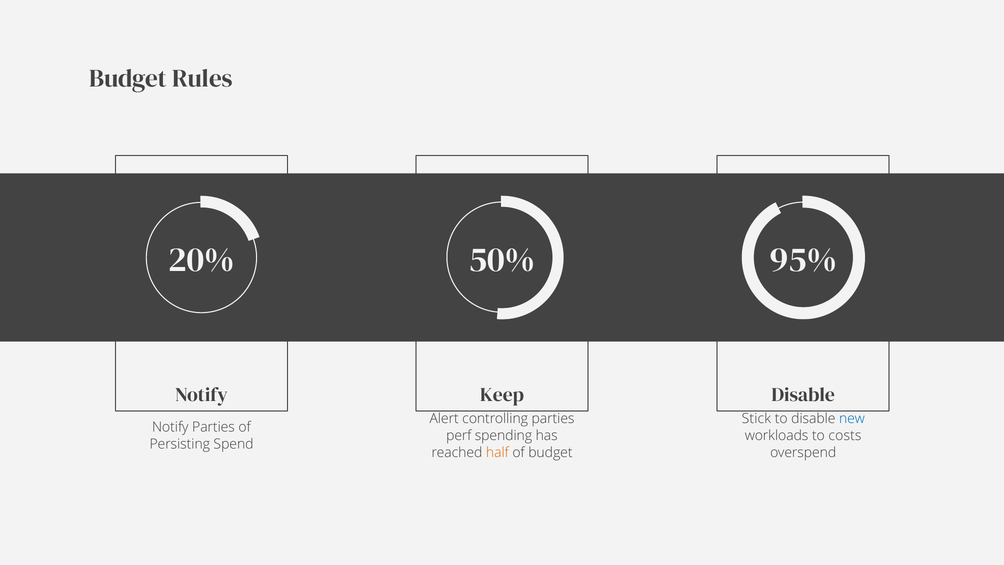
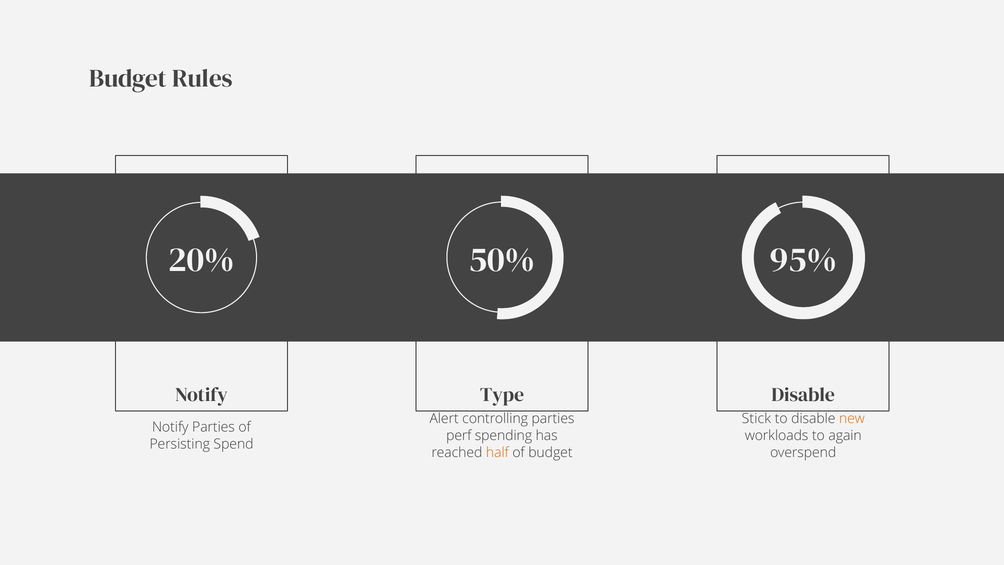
Keep: Keep -> Type (502, 395)
new colour: blue -> orange (852, 419)
costs: costs -> again (845, 435)
